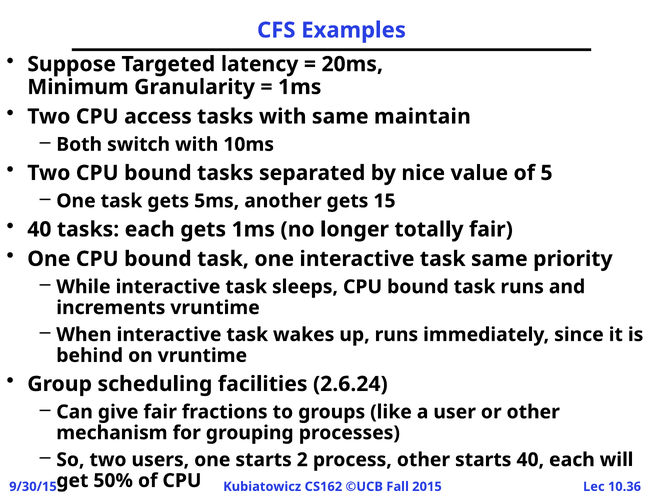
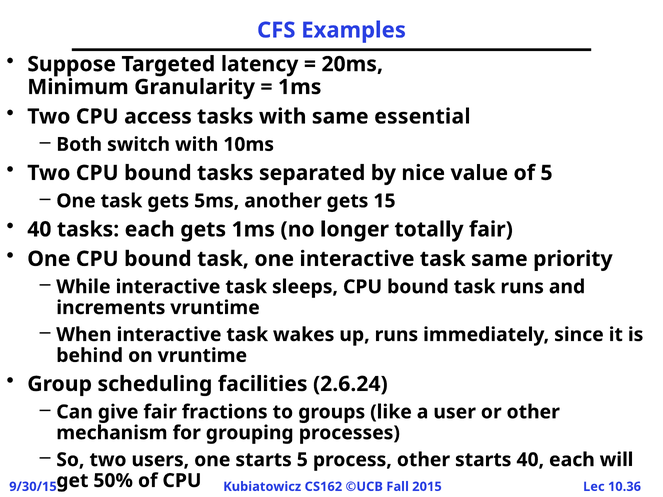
maintain: maintain -> essential (422, 117)
starts 2: 2 -> 5 (302, 460)
